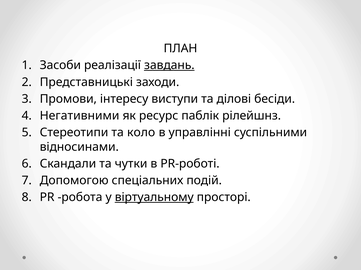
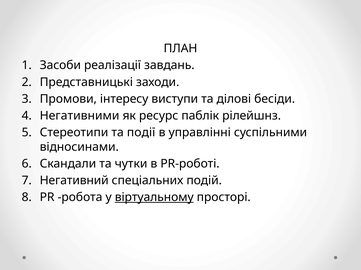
завдань underline: present -> none (169, 65)
коло: коло -> події (141, 133)
Допомогою: Допомогою -> Негативний (74, 181)
